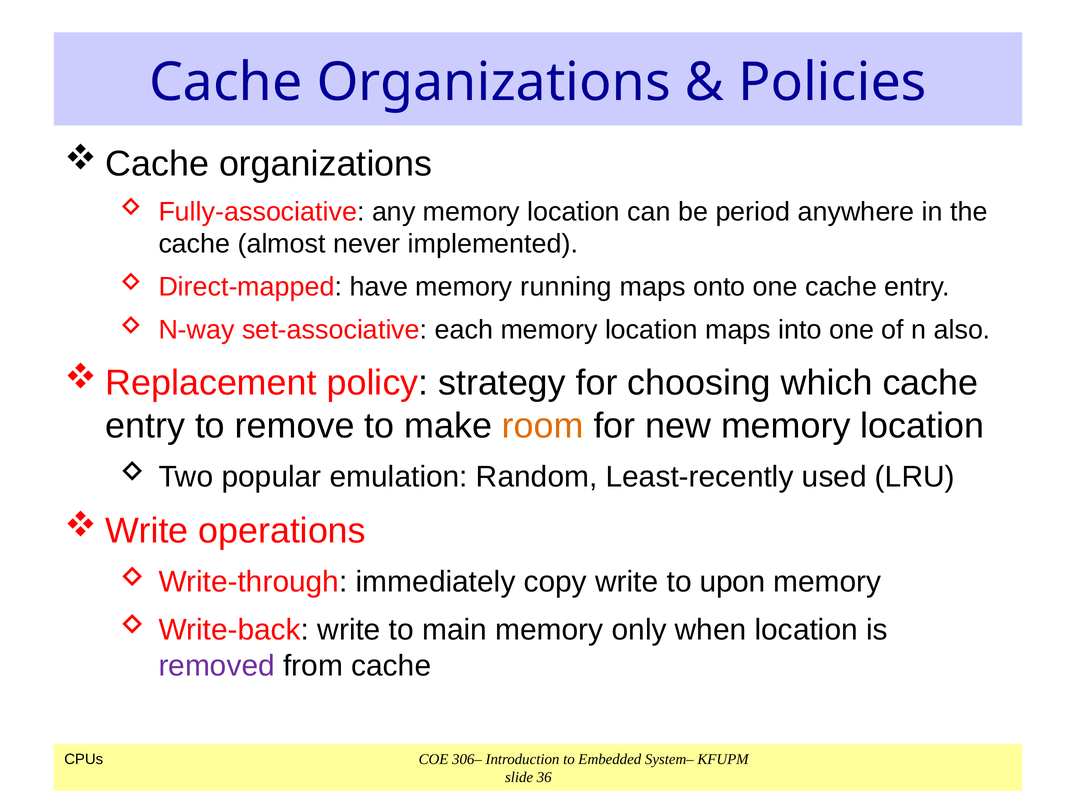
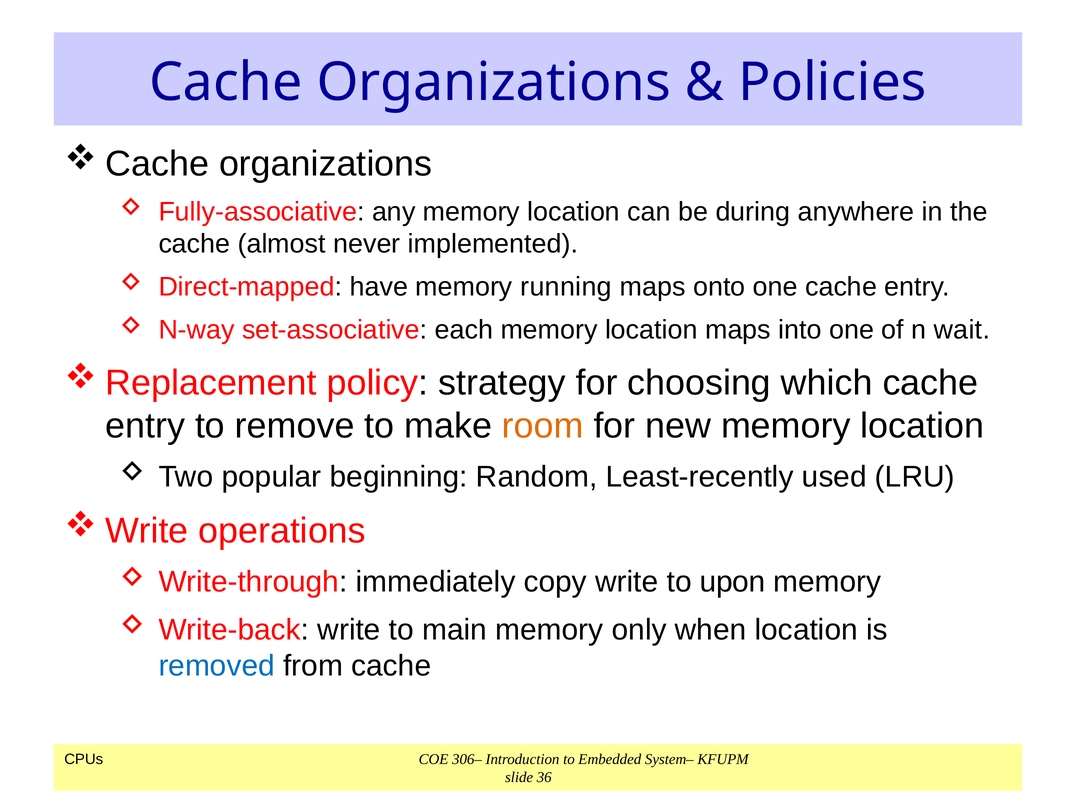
period: period -> during (753, 212)
also: also -> wait (962, 330)
emulation: emulation -> beginning (399, 477)
removed colour: purple -> blue (217, 666)
